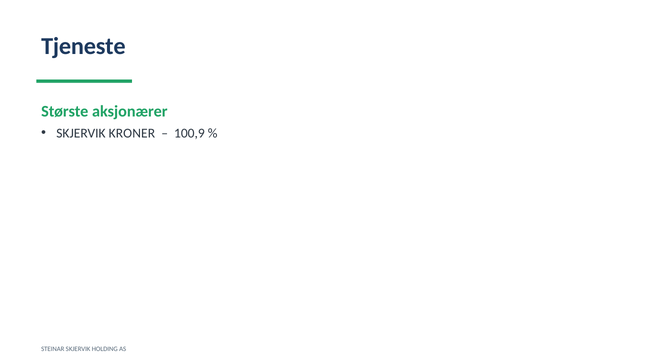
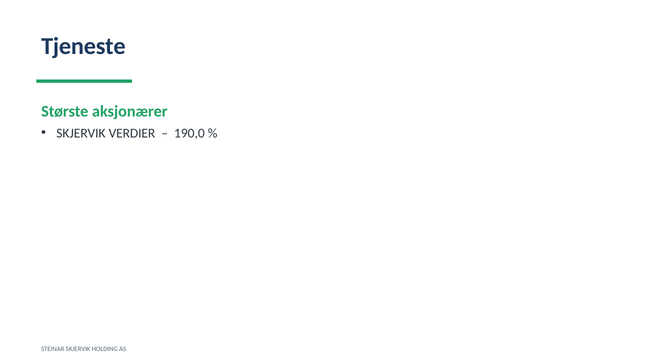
KRONER: KRONER -> VERDIER (132, 133)
100,9: 100,9 -> 190,0 (189, 133)
